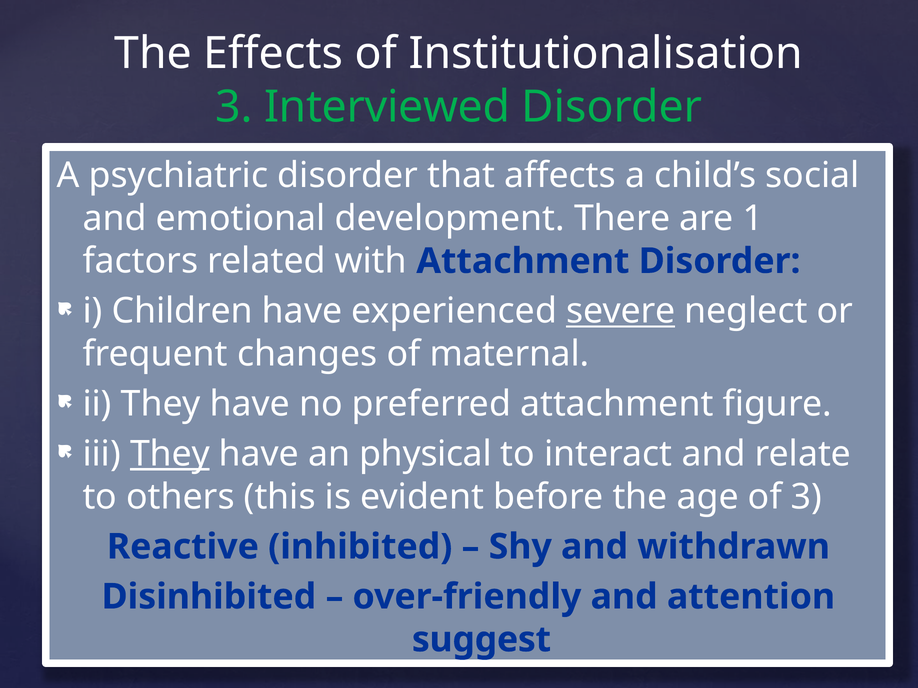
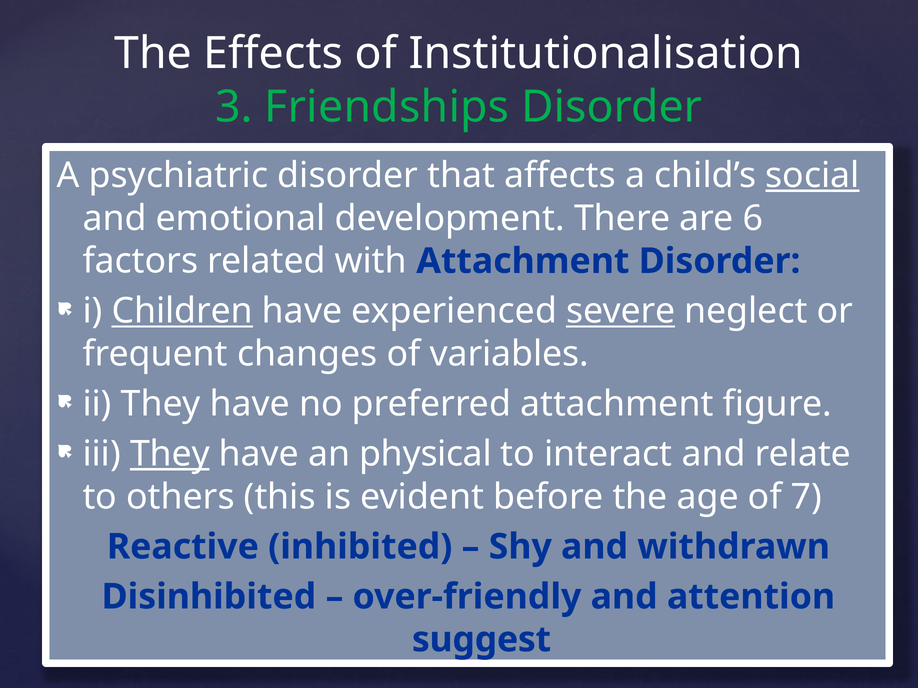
Interviewed: Interviewed -> Friendships (387, 107)
social underline: none -> present (812, 176)
1: 1 -> 6 (753, 218)
Children underline: none -> present (182, 311)
maternal: maternal -> variables (509, 354)
of 3: 3 -> 7 (807, 497)
